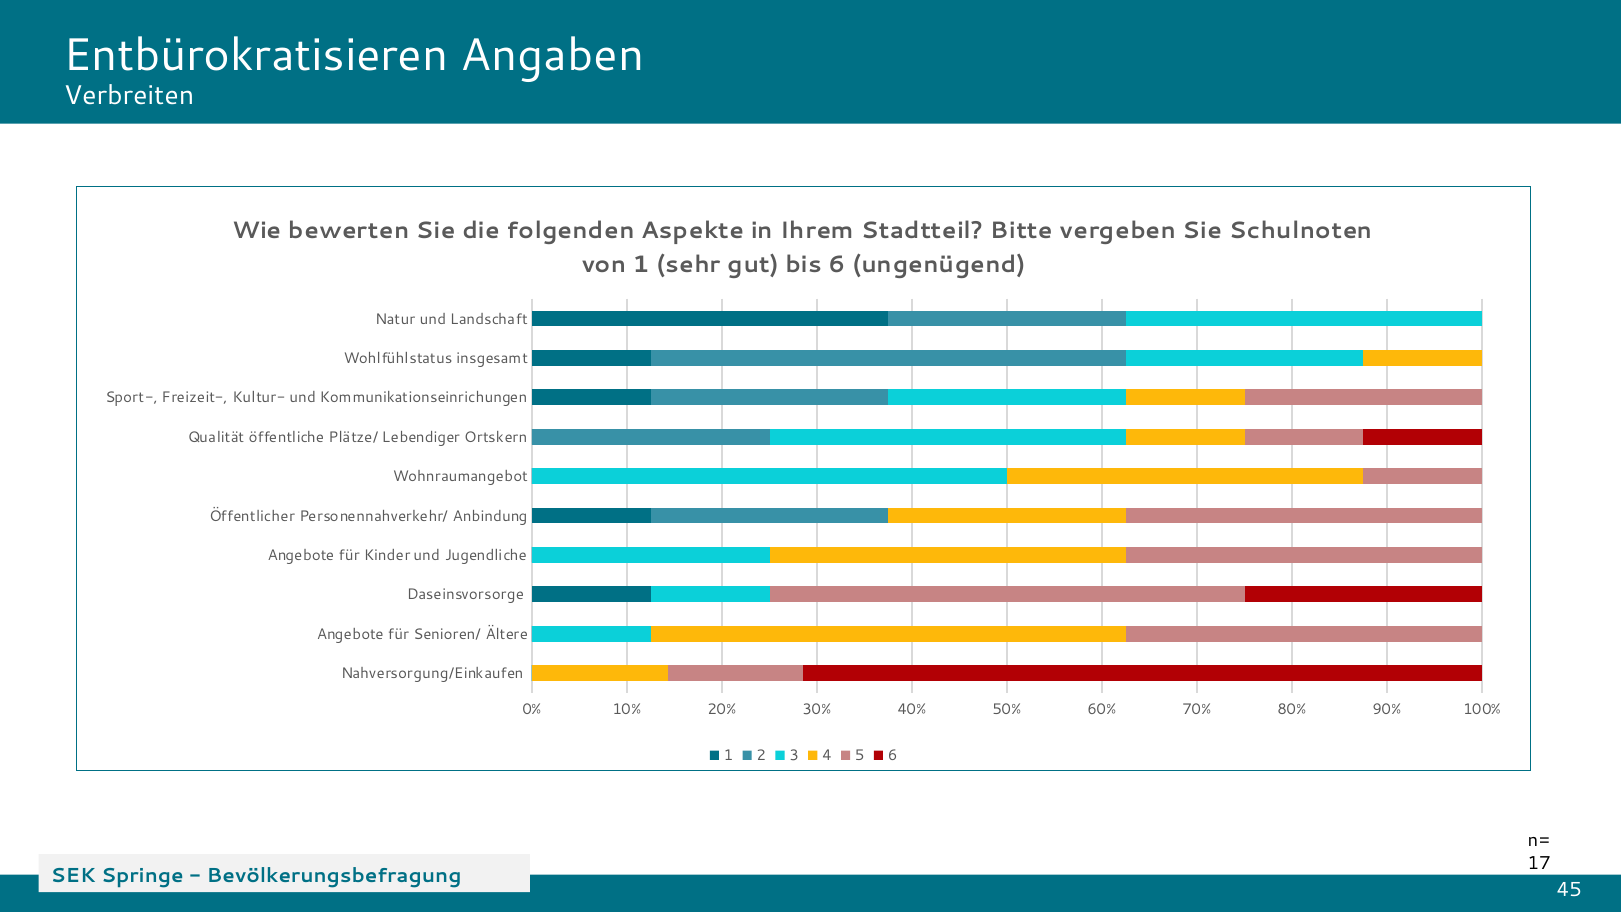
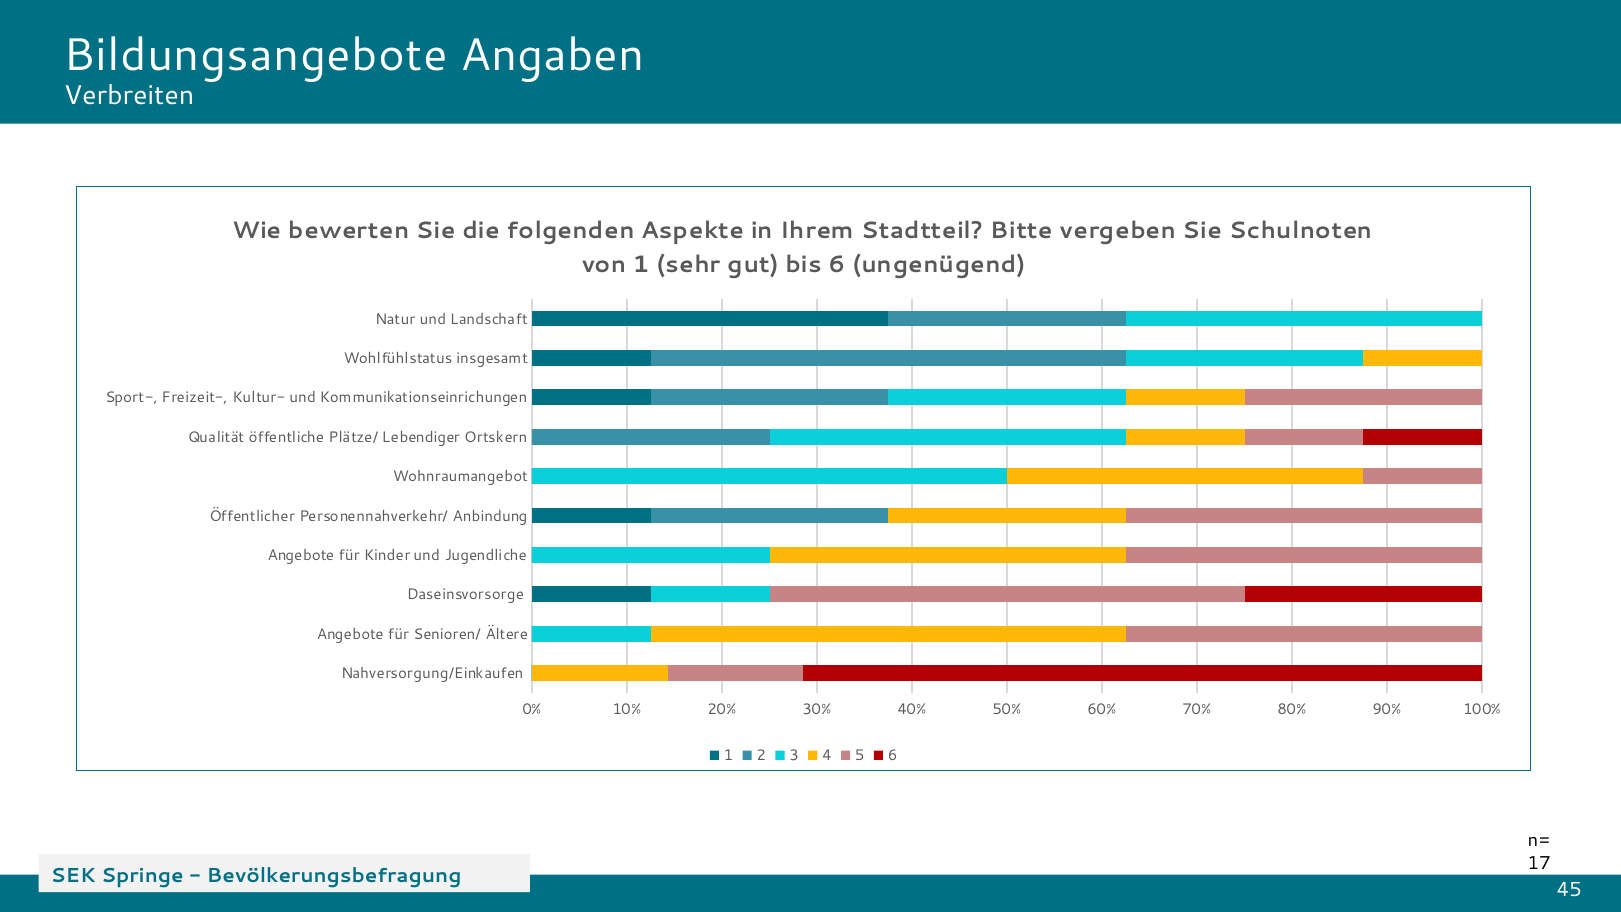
Entbürokratisieren: Entbürokratisieren -> Bildungsangebote (256, 56)
